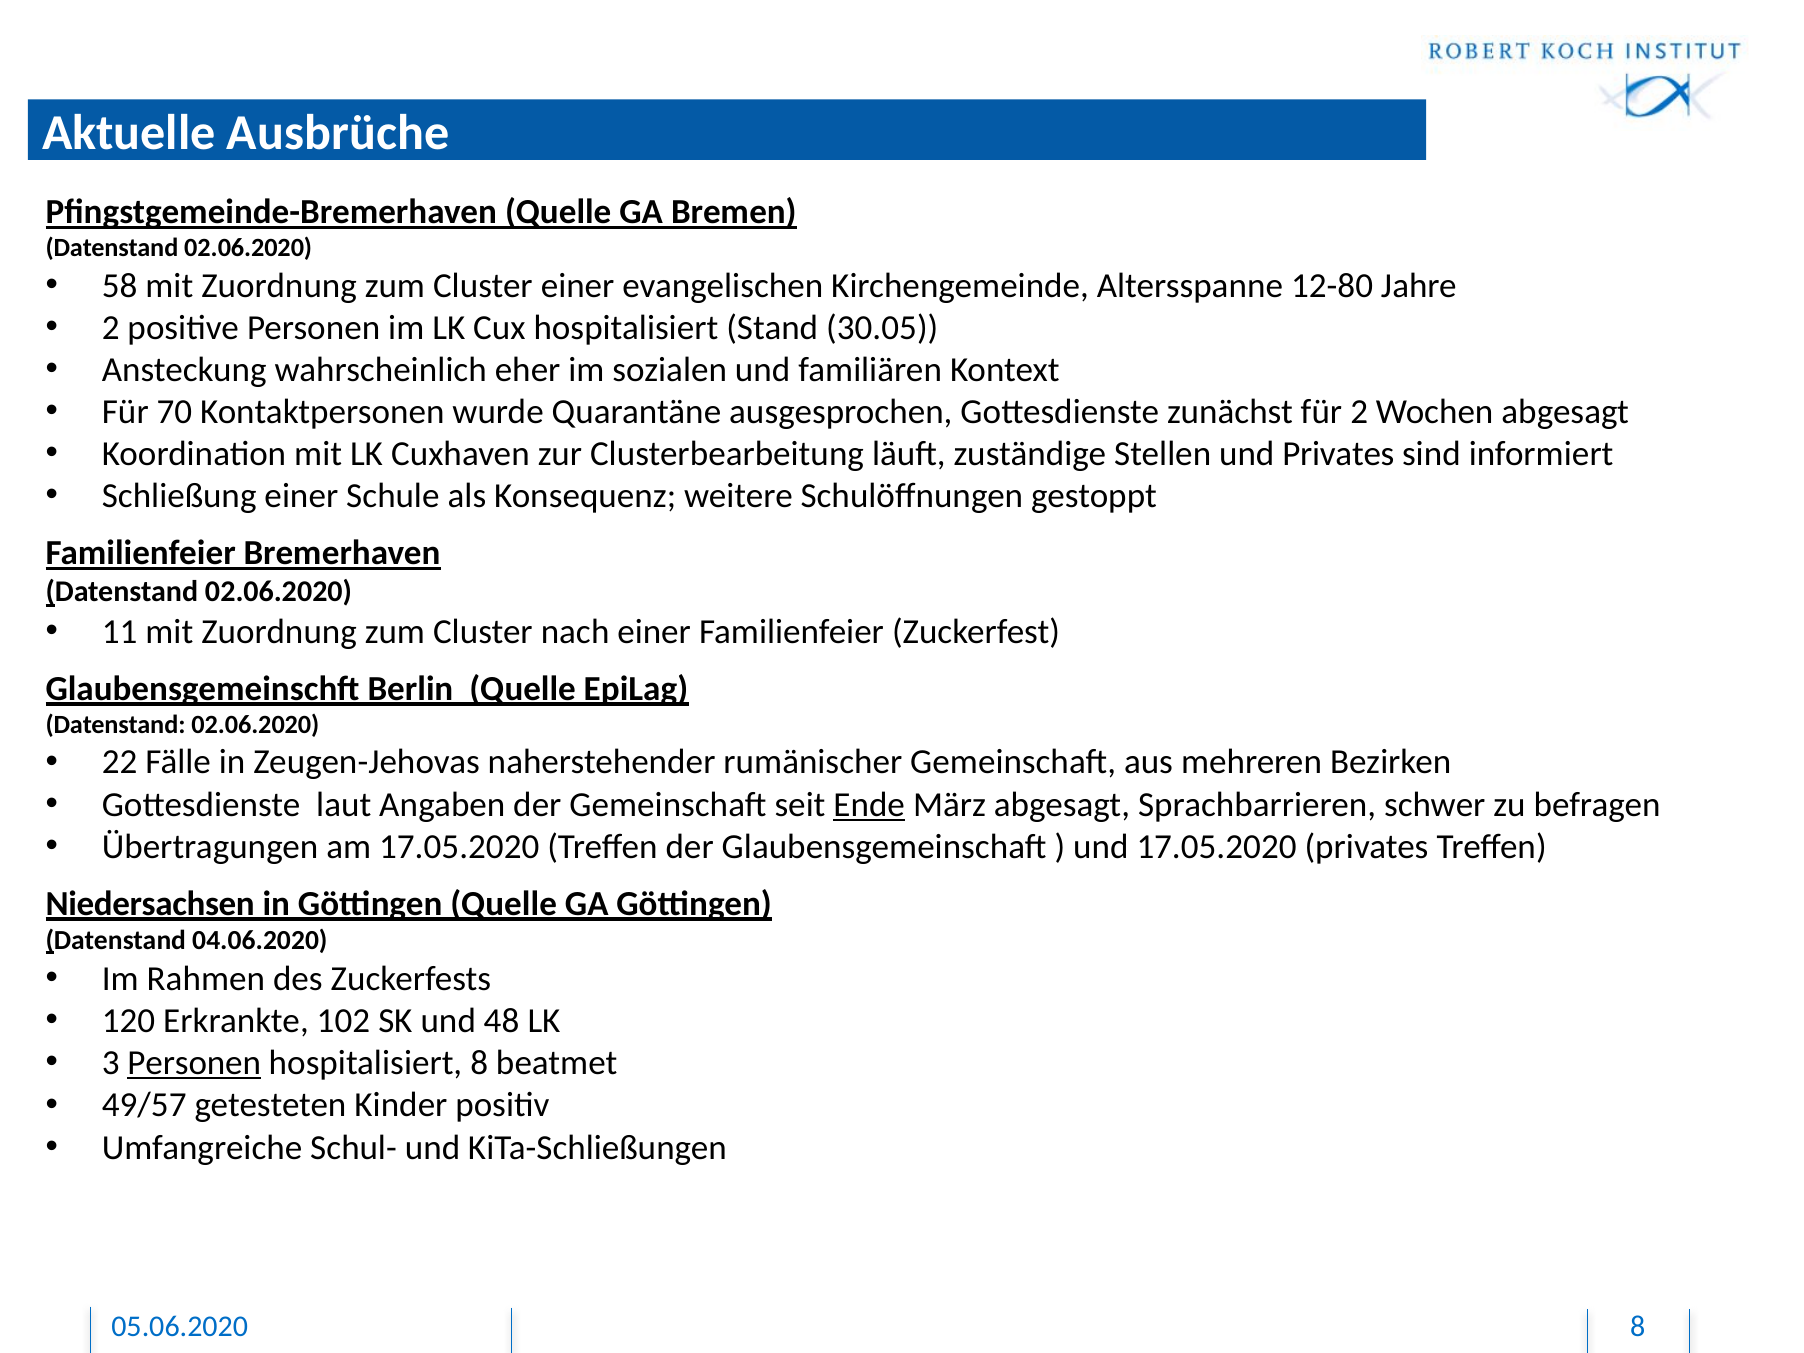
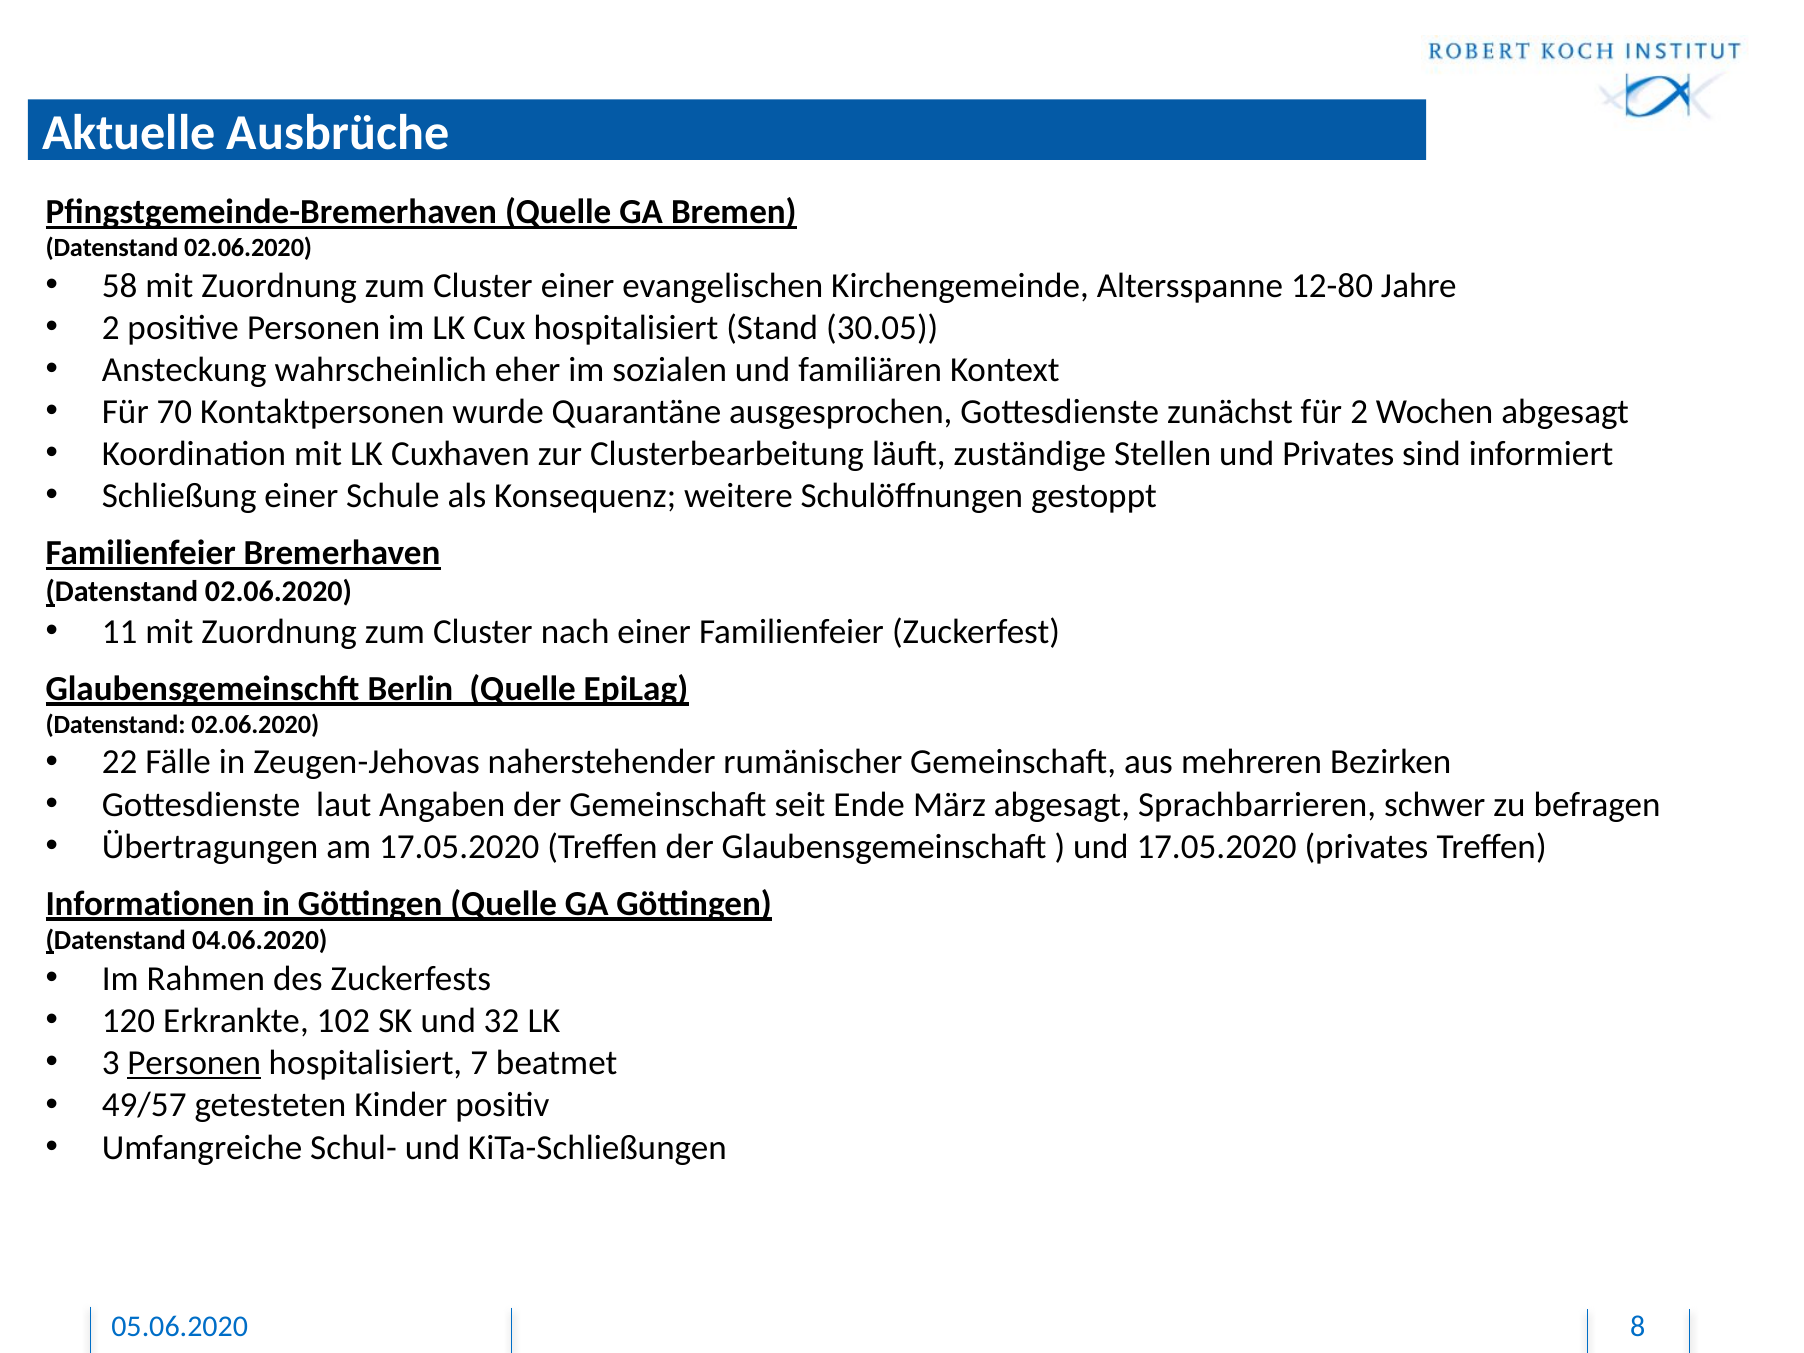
Ende underline: present -> none (869, 804)
Niedersachsen: Niedersachsen -> Informationen (150, 904)
48: 48 -> 32 (502, 1021)
hospitalisiert 8: 8 -> 7 (479, 1063)
